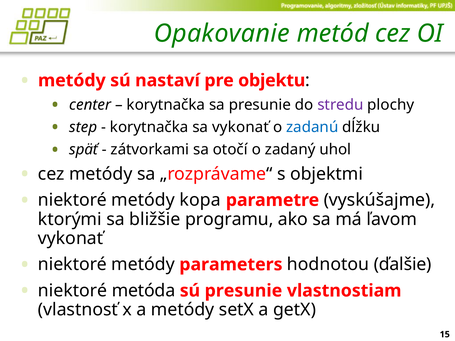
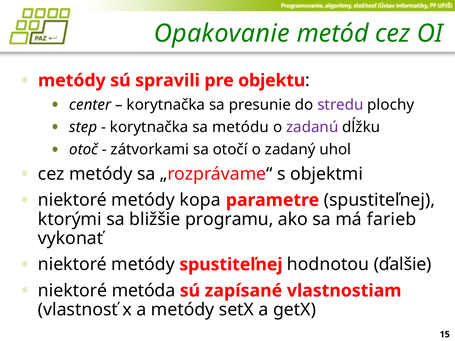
nastaví: nastaví -> spravili (167, 81)
sa vykonať: vykonať -> metódu (241, 127)
zadanú colour: blue -> purple (312, 127)
späť: späť -> otoč (84, 150)
parametre vyskúšajme: vyskúšajme -> spustiteľnej (379, 200)
ľavom: ľavom -> farieb (392, 219)
metódy parameters: parameters -> spustiteľnej (231, 265)
sú presunie: presunie -> zapísané (243, 291)
